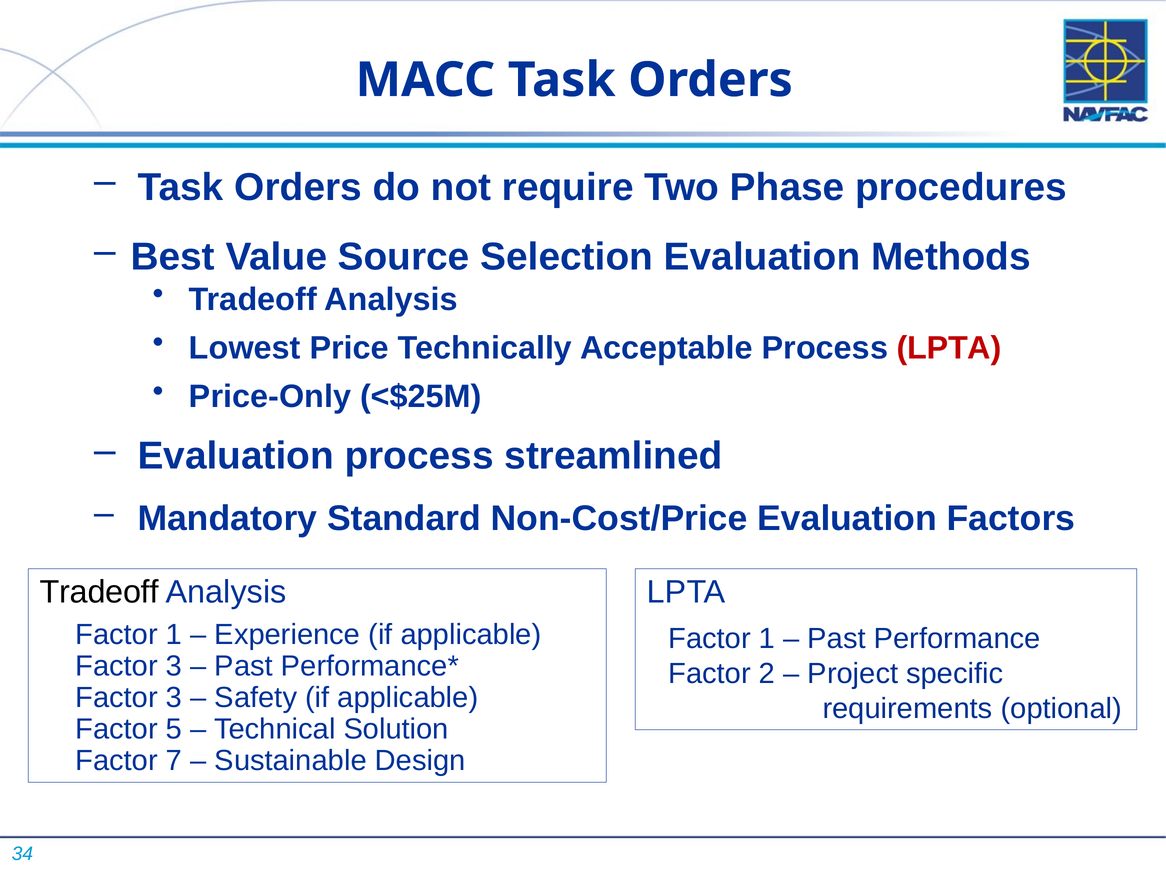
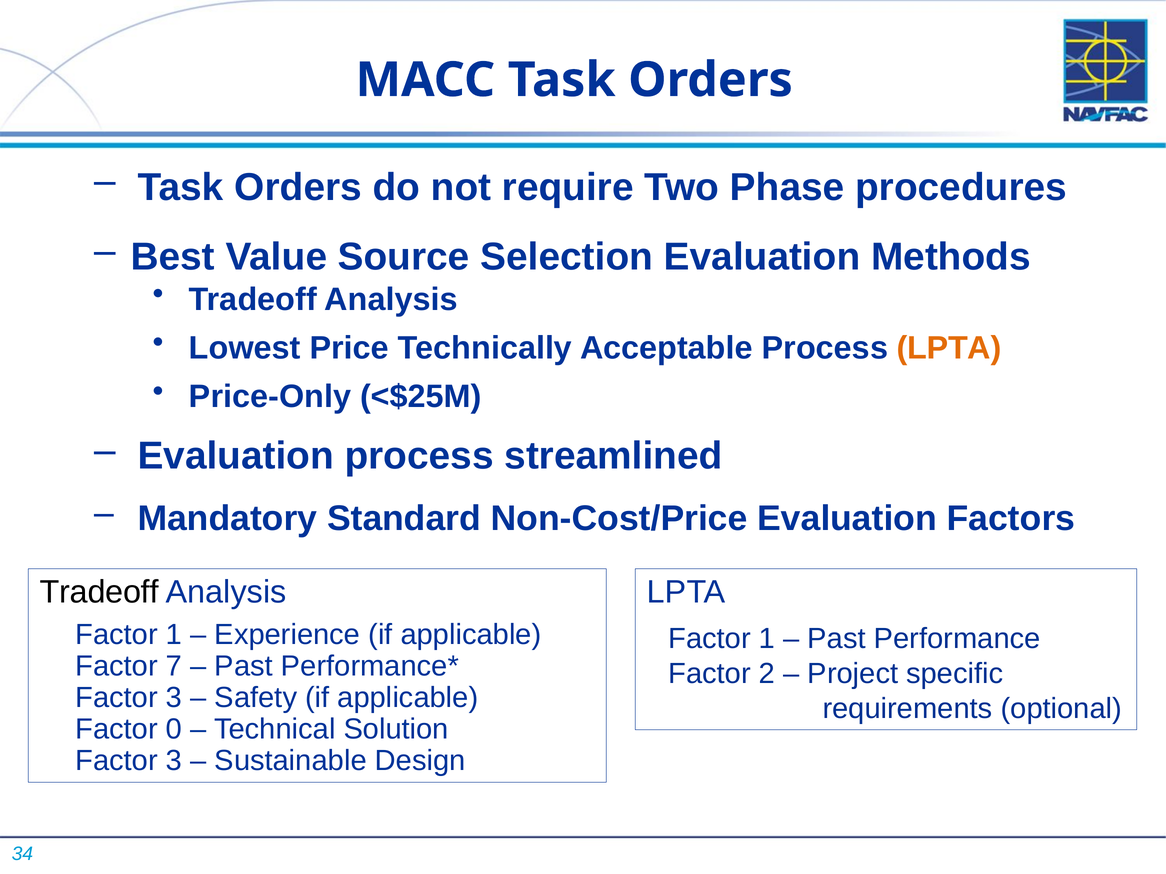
LPTA colour: red -> orange (949, 348)
3: 3 -> 7 (174, 667)
5: 5 -> 0 (174, 730)
7: 7 -> 3 (174, 761)
